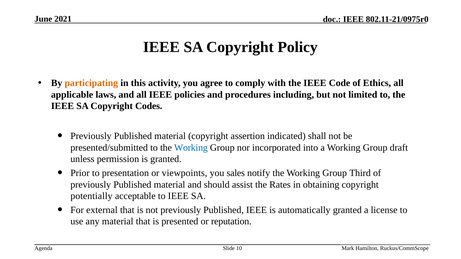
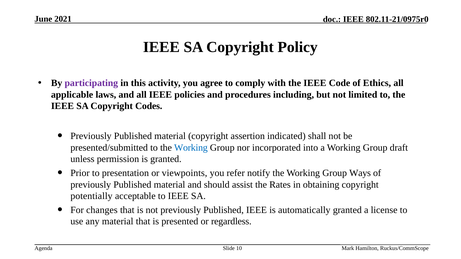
participating colour: orange -> purple (91, 83)
sales: sales -> refer (236, 173)
Third: Third -> Ways (360, 173)
external: external -> changes (102, 210)
reputation: reputation -> regardless (231, 222)
